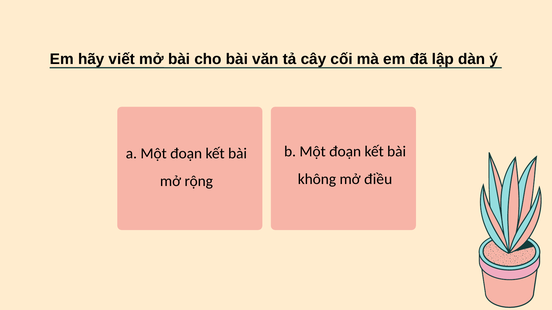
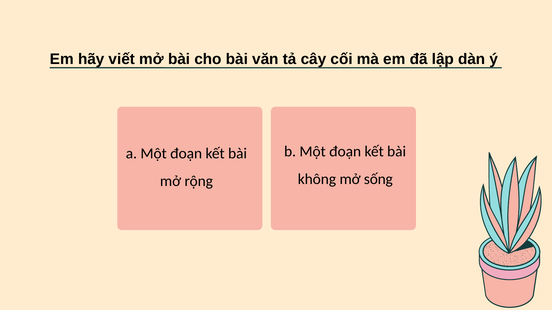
điều: điều -> sống (378, 179)
